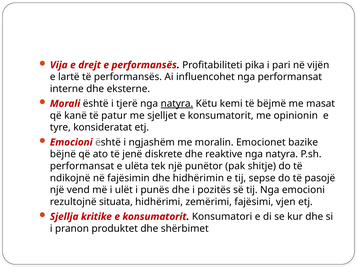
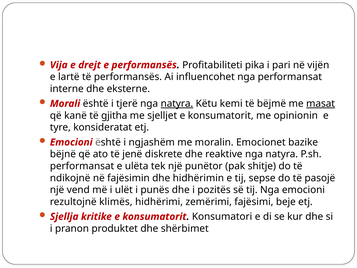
masat underline: none -> present (321, 104)
patur: patur -> gjitha (114, 115)
situata: situata -> klimës (116, 202)
vjen: vjen -> beje (286, 202)
